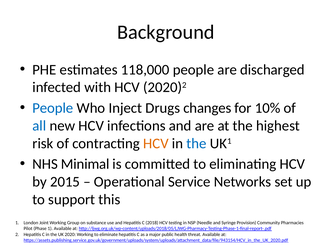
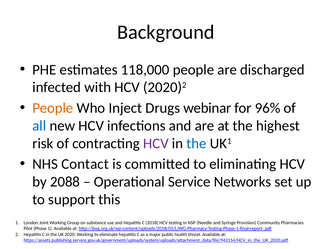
People colour: blue -> orange (53, 108)
changes: changes -> webinar (207, 108)
10%: 10% -> 96% (268, 108)
HCV colour: orange -> purple (156, 143)
Minimal: Minimal -> Contact (85, 164)
2015: 2015 -> 2088 (65, 182)
